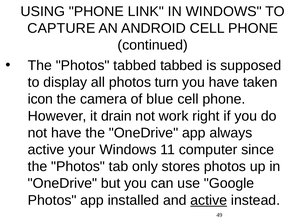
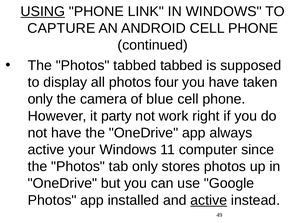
USING underline: none -> present (43, 11)
turn: turn -> four (167, 82)
icon: icon -> only (40, 99)
drain: drain -> party (116, 116)
